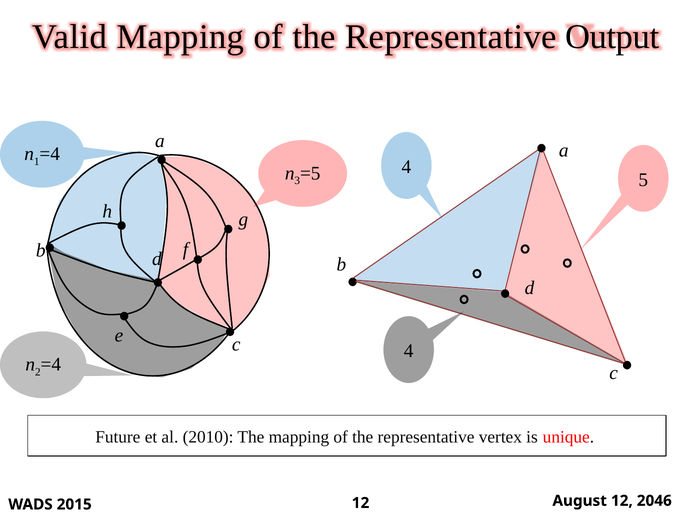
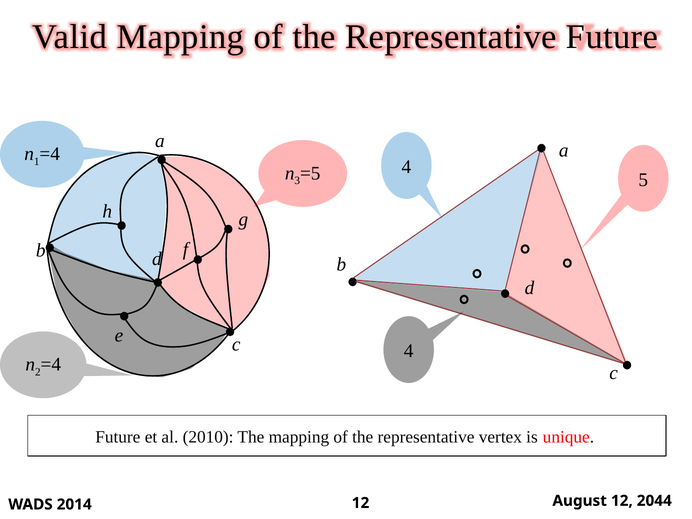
Representative Output: Output -> Future (612, 37)
2015: 2015 -> 2014 (74, 504)
2046: 2046 -> 2044 (654, 501)
